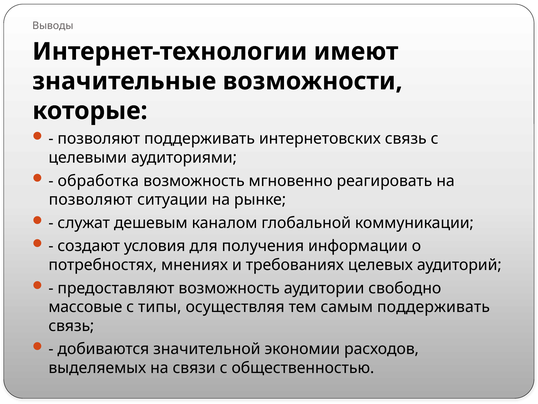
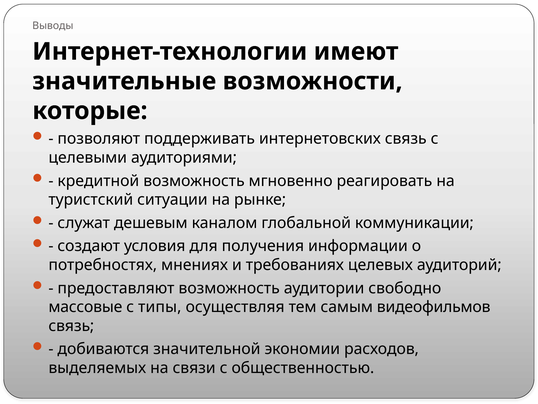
обработка: обработка -> кредитной (98, 181)
позволяют: позволяют -> туристский (91, 199)
самым поддерживать: поддерживать -> видеофильмов (434, 307)
